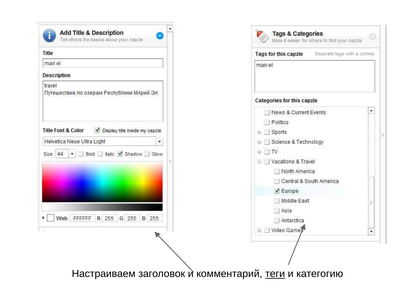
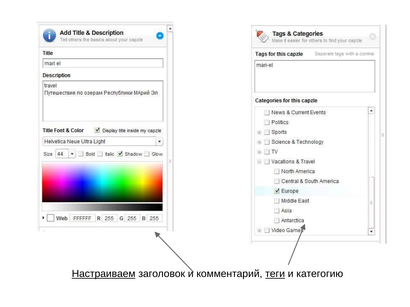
Настраиваем underline: none -> present (104, 274)
